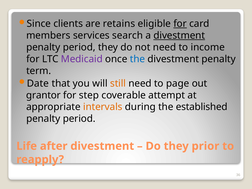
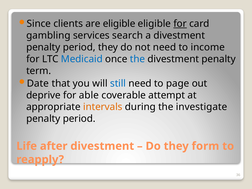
are retains: retains -> eligible (119, 24)
members: members -> gambling (48, 35)
divestment underline: present -> none (179, 35)
Medicaid colour: purple -> blue (82, 59)
still colour: orange -> blue (118, 83)
grantor: grantor -> deprive (43, 95)
step: step -> able (89, 95)
established: established -> investigate (202, 107)
prior: prior -> form (205, 146)
